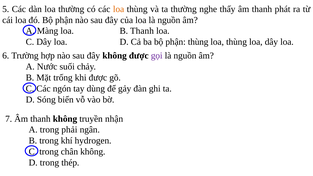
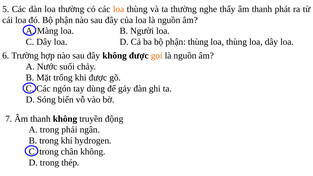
B Thanh: Thanh -> Người (142, 31)
gọi colour: purple -> orange (157, 56)
nhận: nhận -> động (114, 119)
